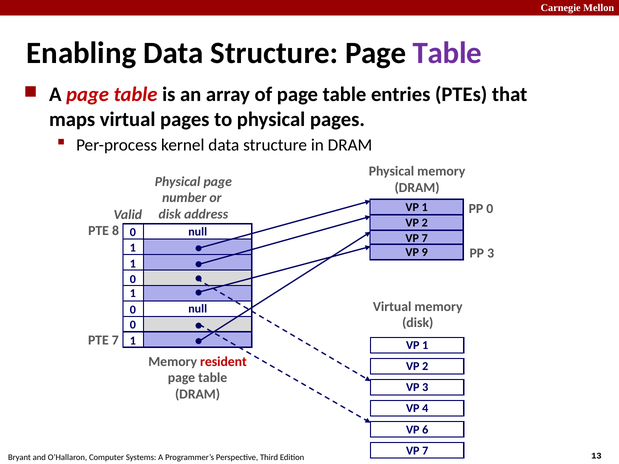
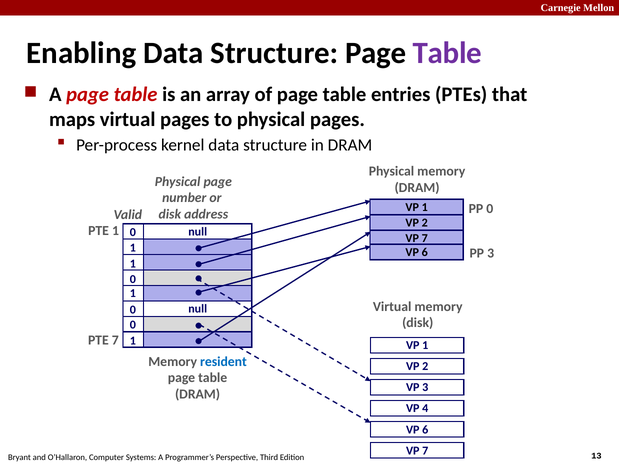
PTE 8: 8 -> 1 (116, 231)
9: 9 -> 6 (425, 252)
resident colour: red -> blue (223, 362)
